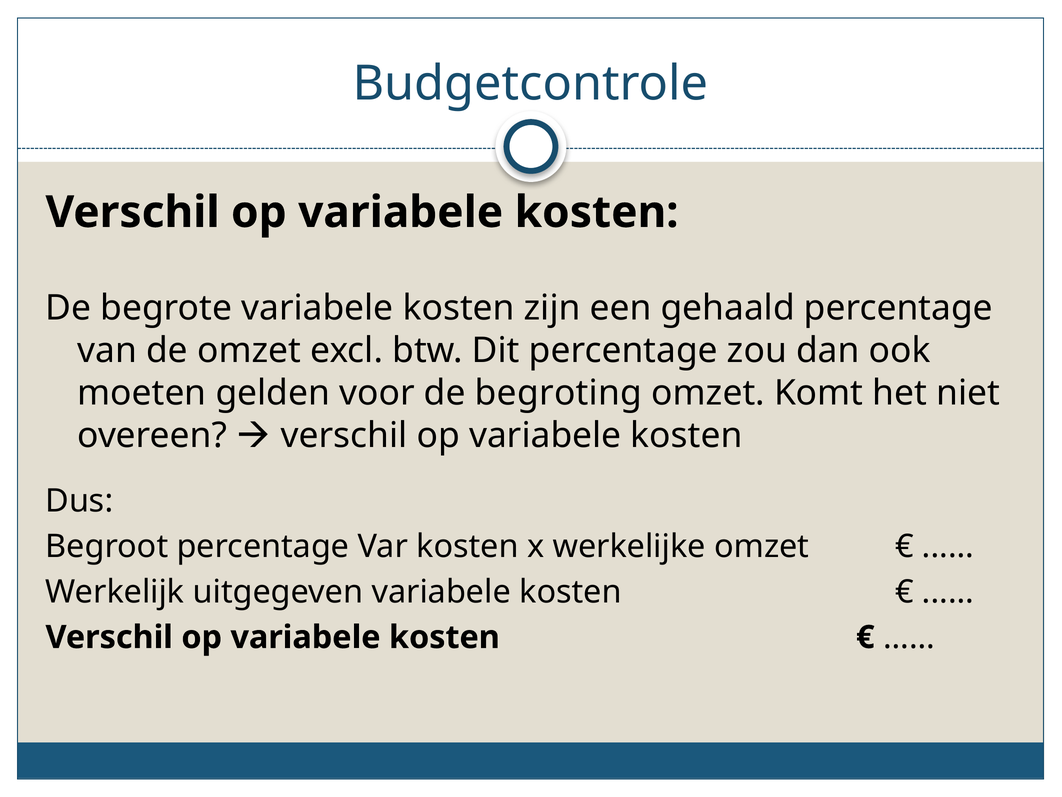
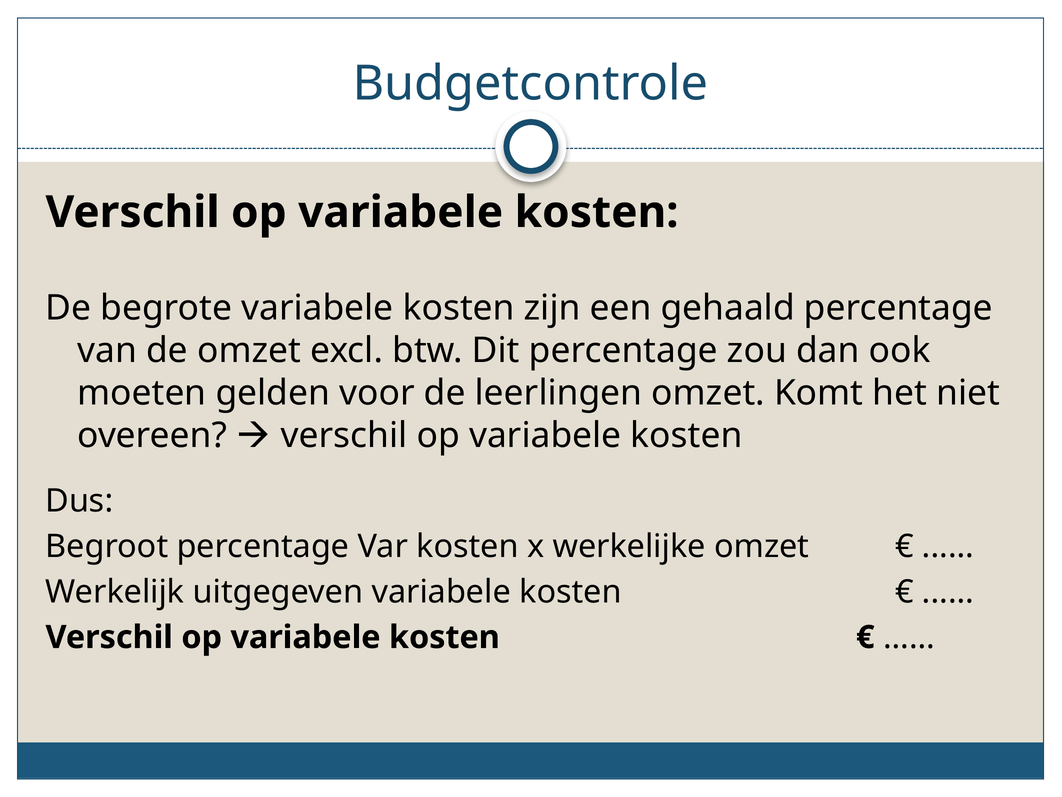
begroting: begroting -> leerlingen (559, 393)
